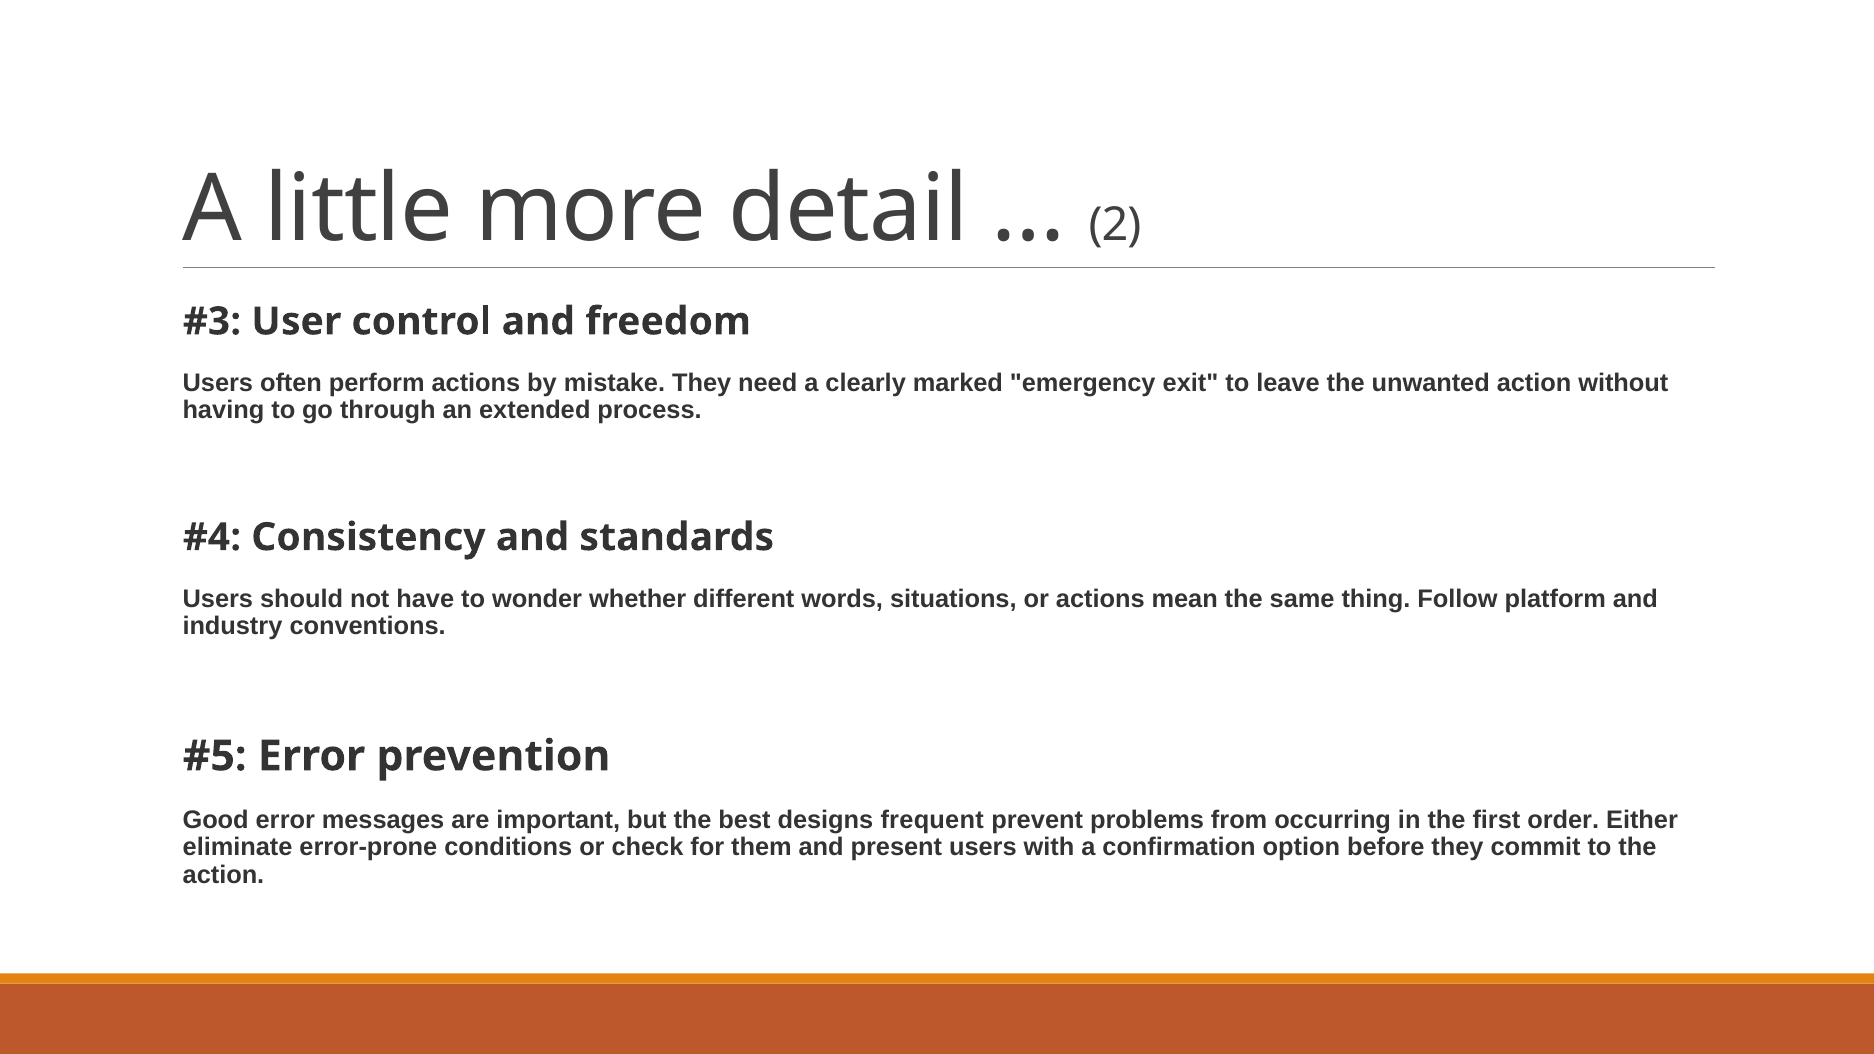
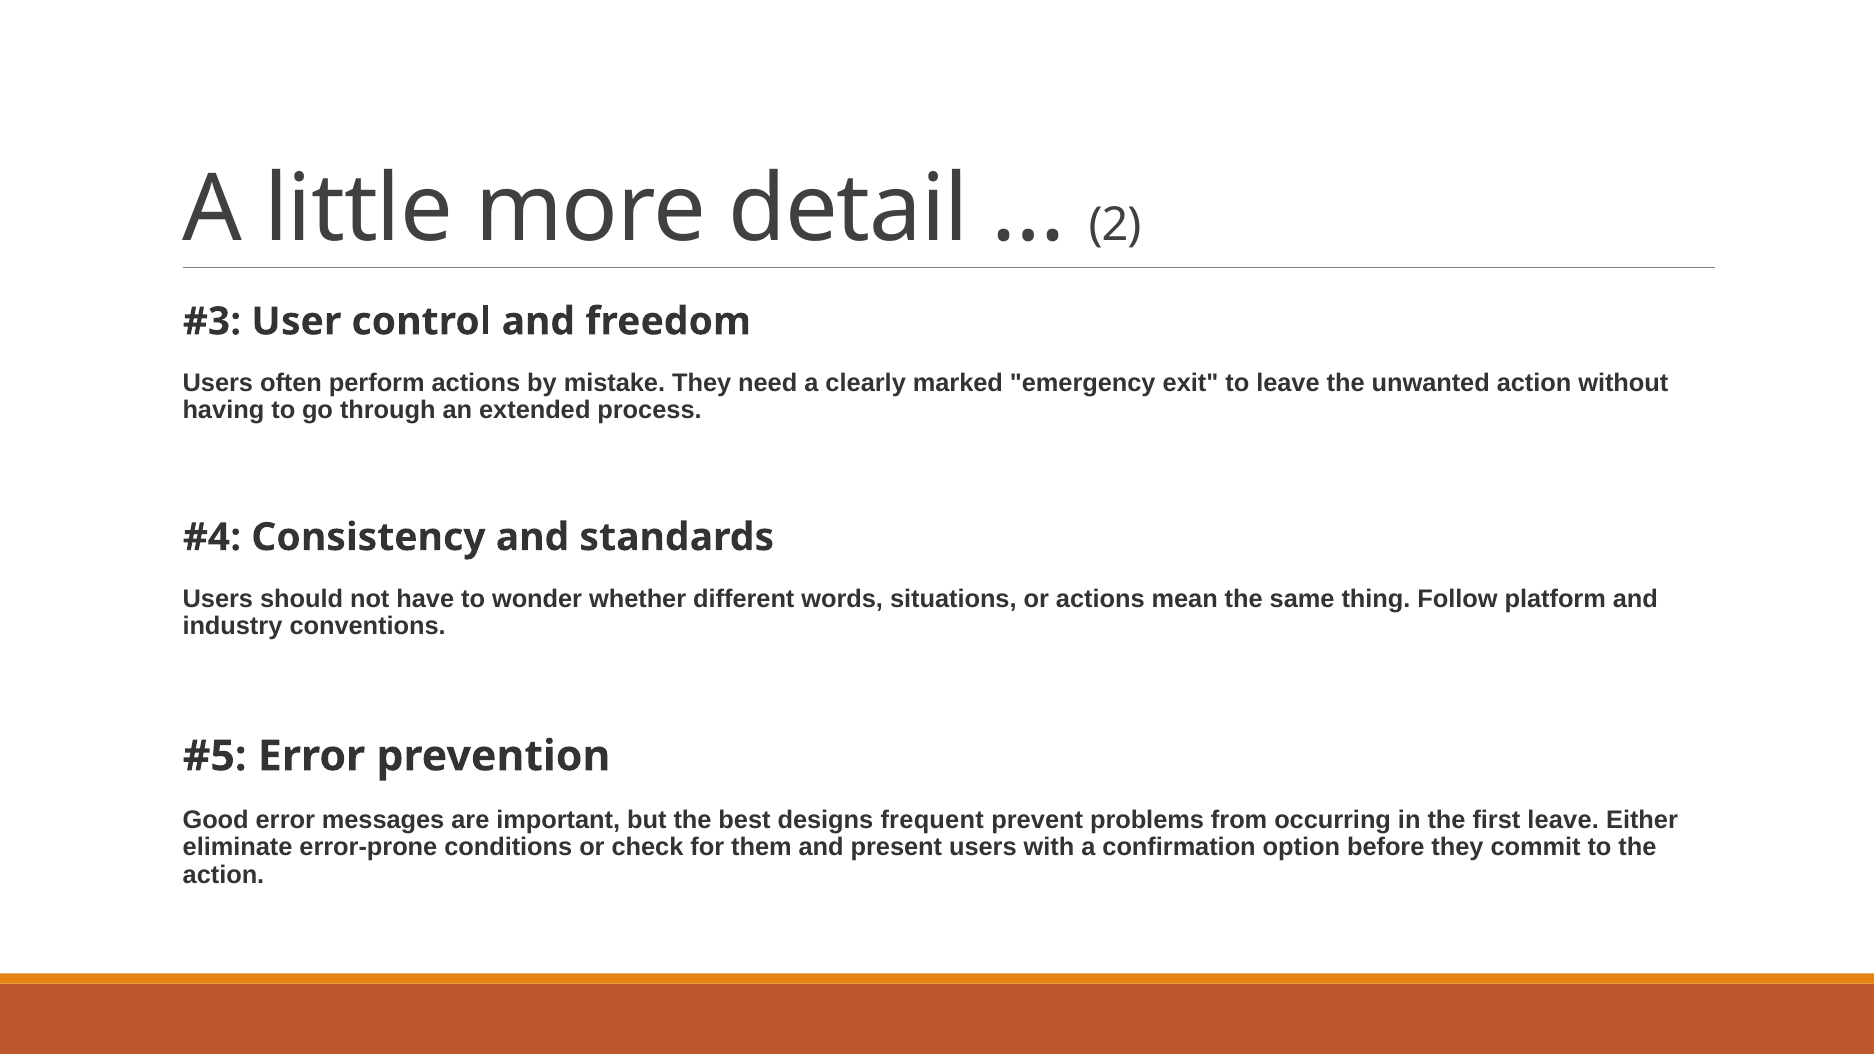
first order: order -> leave (1563, 820)
